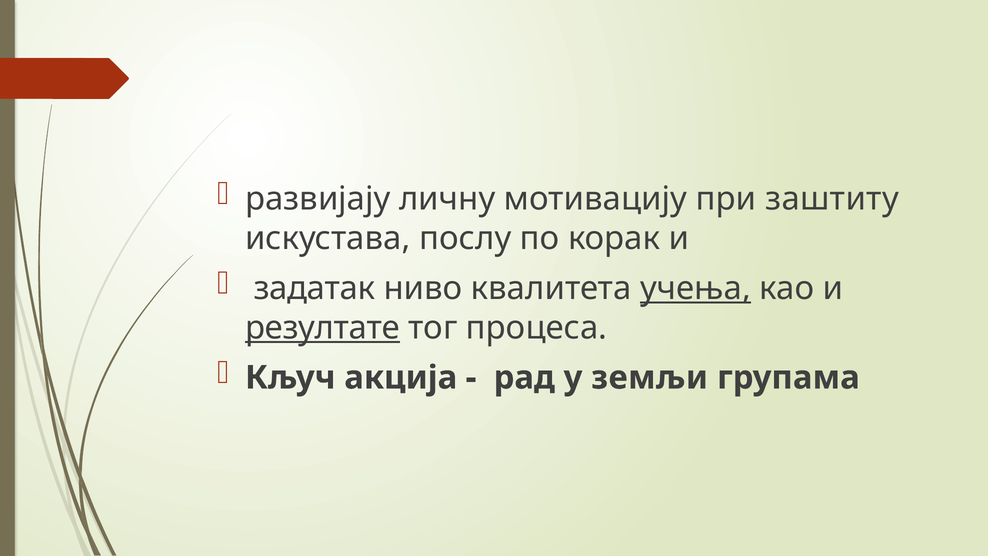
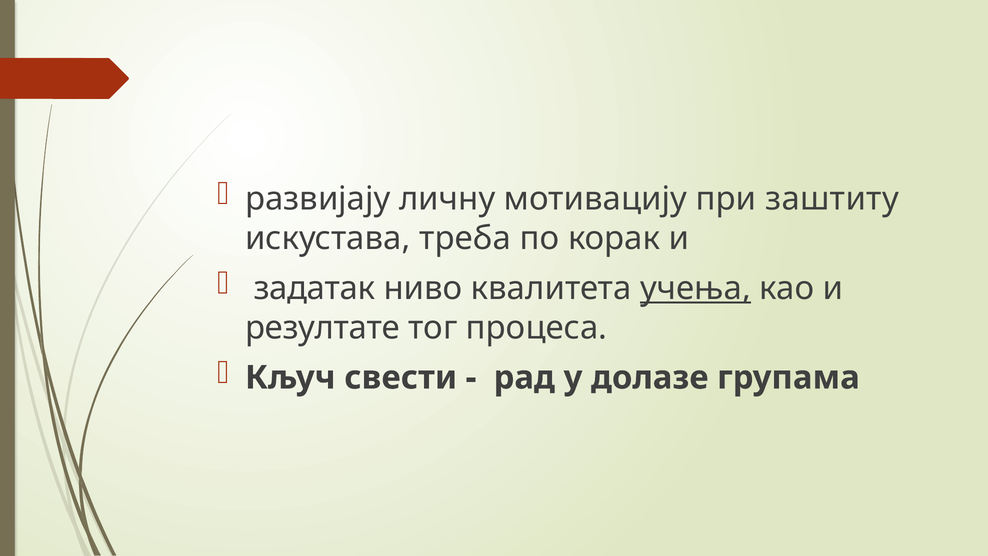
послу: послу -> треба (465, 238)
резултате underline: present -> none (323, 328)
акција: акција -> свести (401, 378)
земљи: земљи -> долазе (650, 378)
